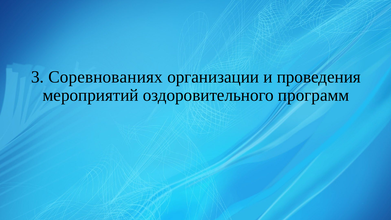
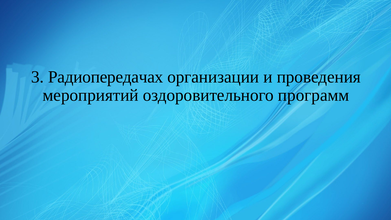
Соревнованиях: Соревнованиях -> Радиопередачах (106, 77)
